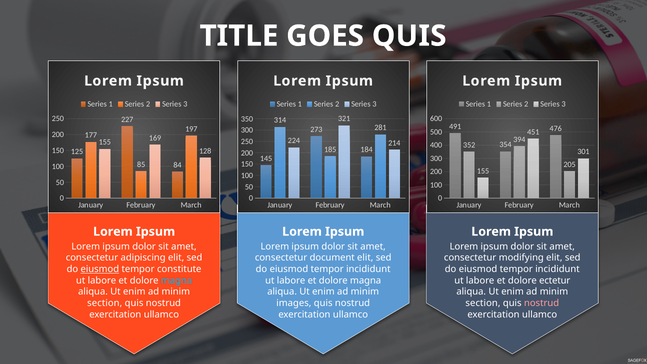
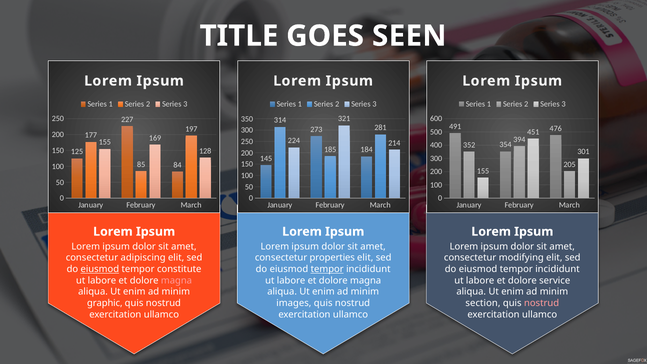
GOES QUIS: QUIS -> SEEN (409, 36)
document: document -> properties (332, 258)
tempor underline: none -> present (327, 269)
magna colour: light blue -> pink (176, 280)
ectetur: ectetur -> service (555, 280)
section: section -> graphic (105, 303)
